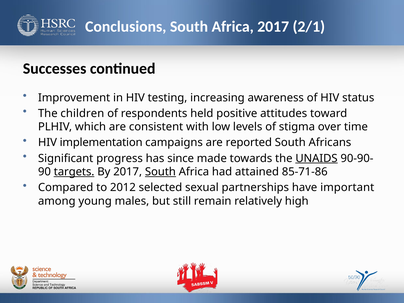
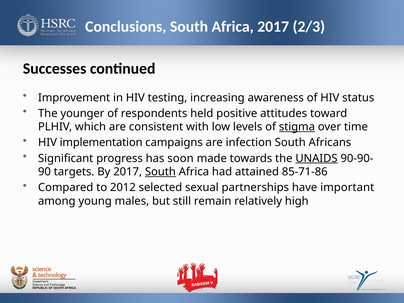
2/1: 2/1 -> 2/3 (309, 27)
children: children -> younger (82, 113)
stigma underline: none -> present (297, 127)
reported: reported -> infection (249, 143)
since: since -> soon (181, 158)
targets underline: present -> none (74, 172)
